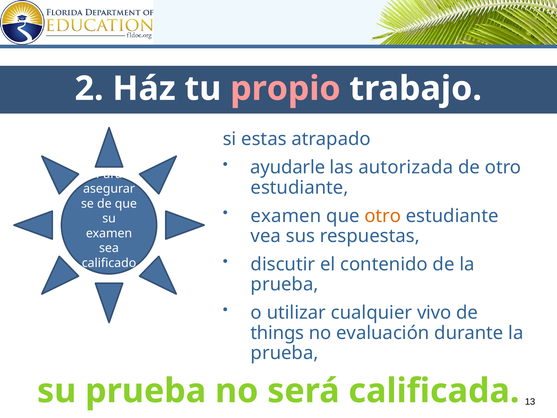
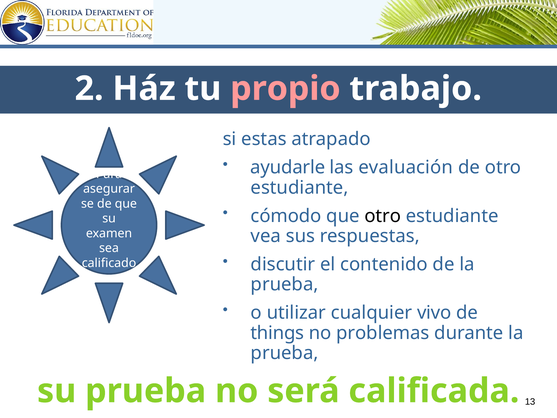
autorizada: autorizada -> evaluación (406, 167)
examen: examen -> cómodo (286, 216)
otro colour: orange -> black (383, 216)
evaluación: evaluación -> problemas (383, 333)
